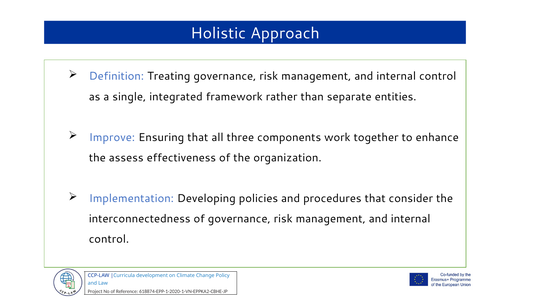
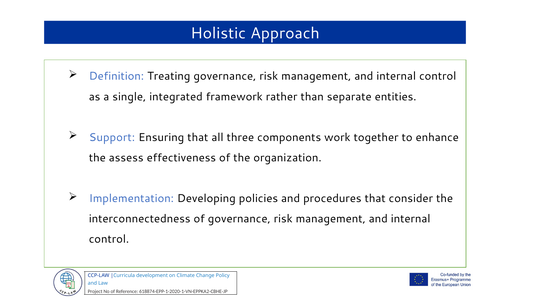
Improve: Improve -> Support (112, 137)
